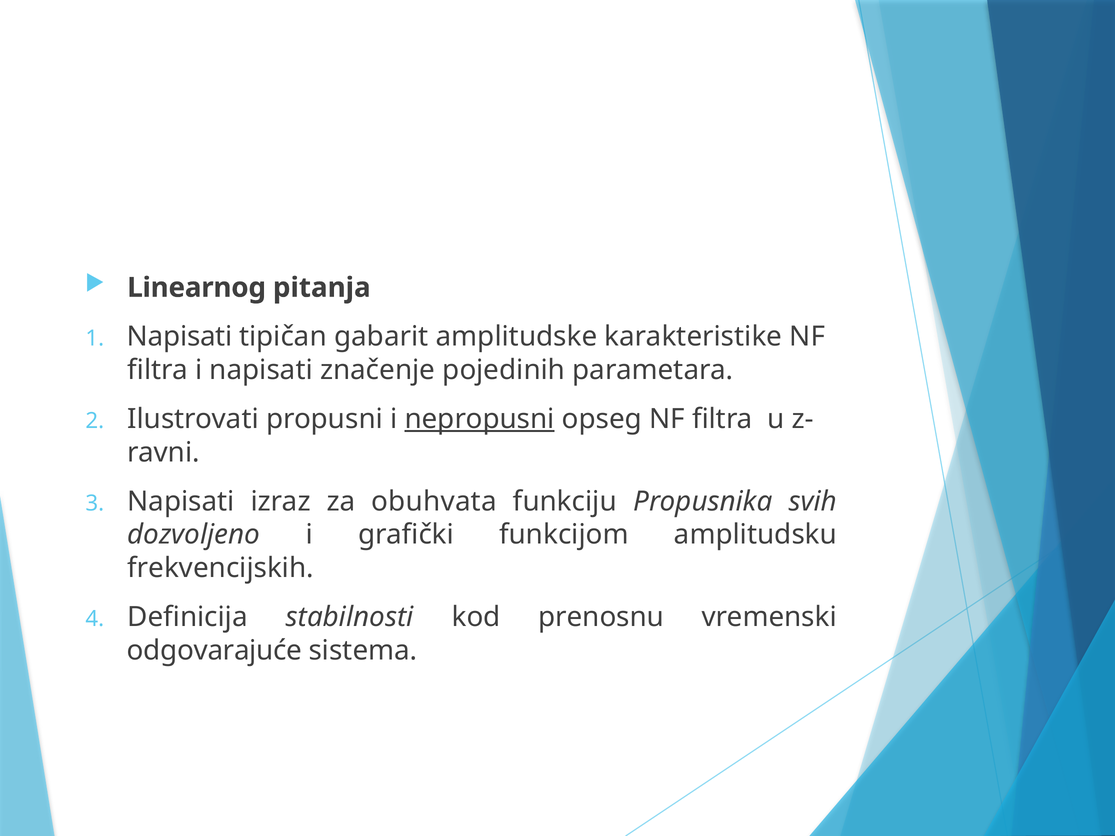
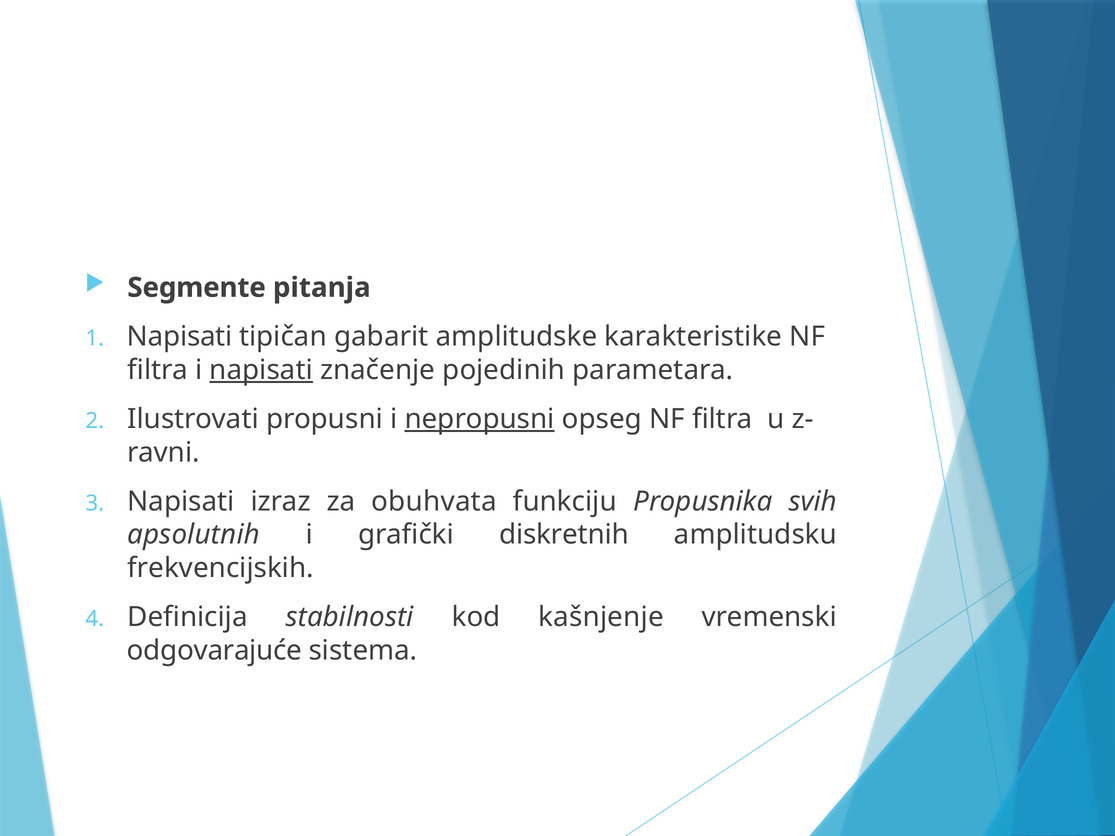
Linearnog: Linearnog -> Segmente (197, 288)
napisati underline: none -> present (261, 370)
dozvoljeno: dozvoljeno -> apsolutnih (194, 535)
funkcijom: funkcijom -> diskretnih (564, 535)
prenosnu: prenosnu -> kašnjenje (601, 617)
